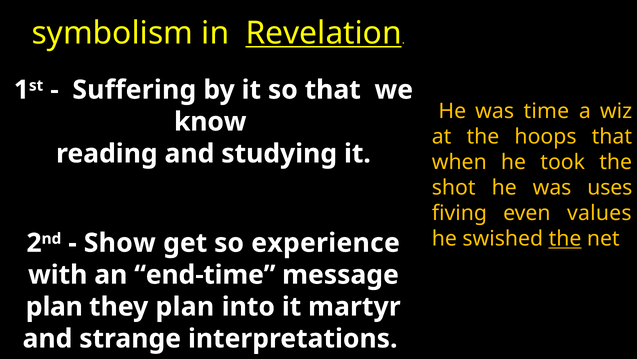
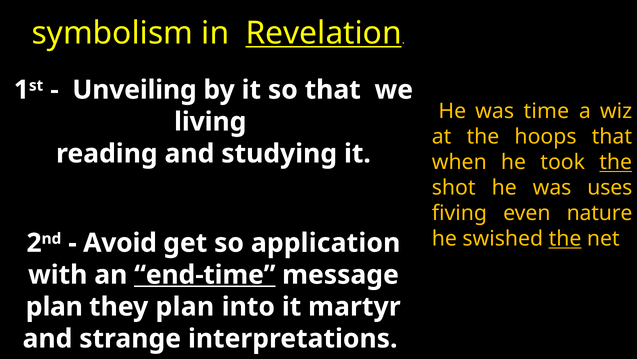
Suffering: Suffering -> Unveiling (135, 90)
know: know -> living (210, 122)
the underline: none -> present (616, 162)
values: values -> nature (600, 213)
Show: Show -> Avoid (120, 243)
experience: experience -> application (326, 243)
end-time underline: none -> present (205, 274)
